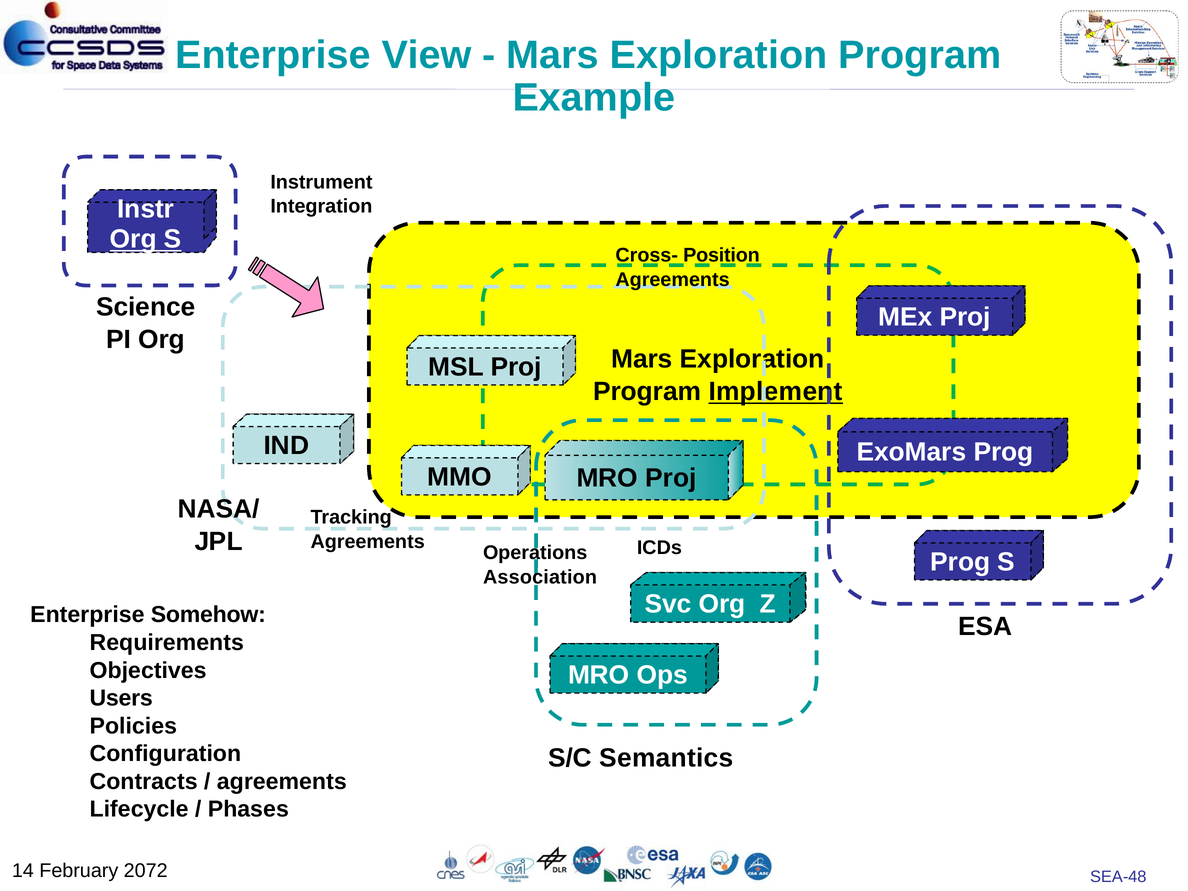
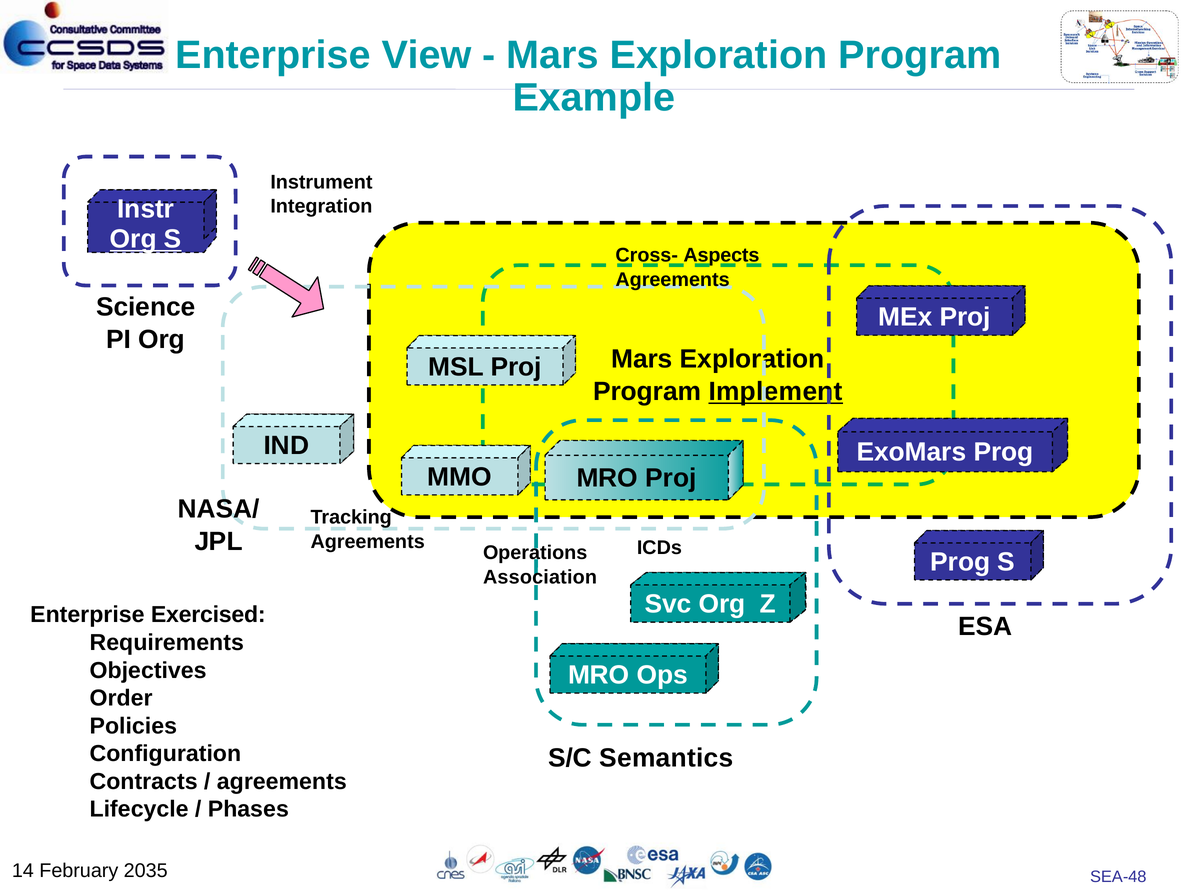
Position: Position -> Aspects (721, 255)
Somehow: Somehow -> Exercised (208, 614)
Users: Users -> Order (121, 698)
2072: 2072 -> 2035 (146, 871)
